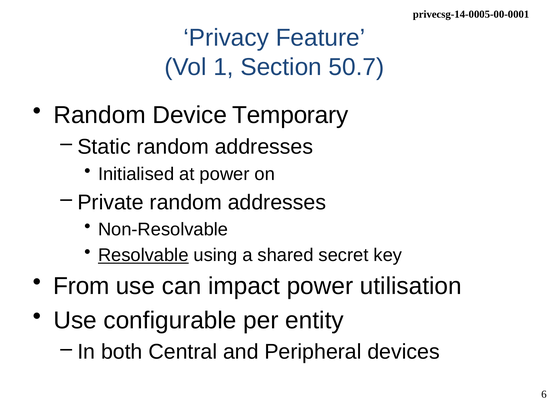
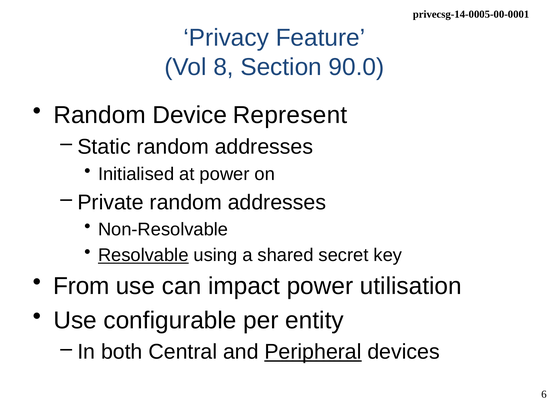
1: 1 -> 8 (223, 67)
50.7: 50.7 -> 90.0 (356, 67)
Temporary: Temporary -> Represent (290, 115)
Peripheral underline: none -> present (313, 352)
